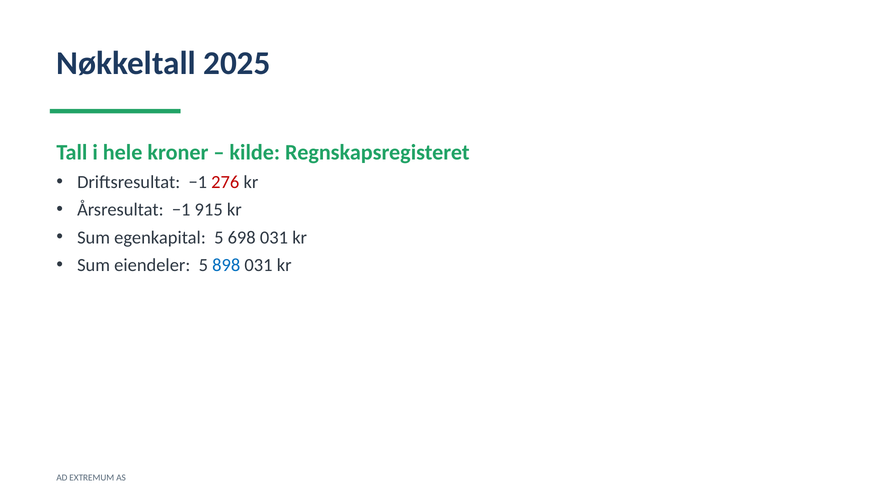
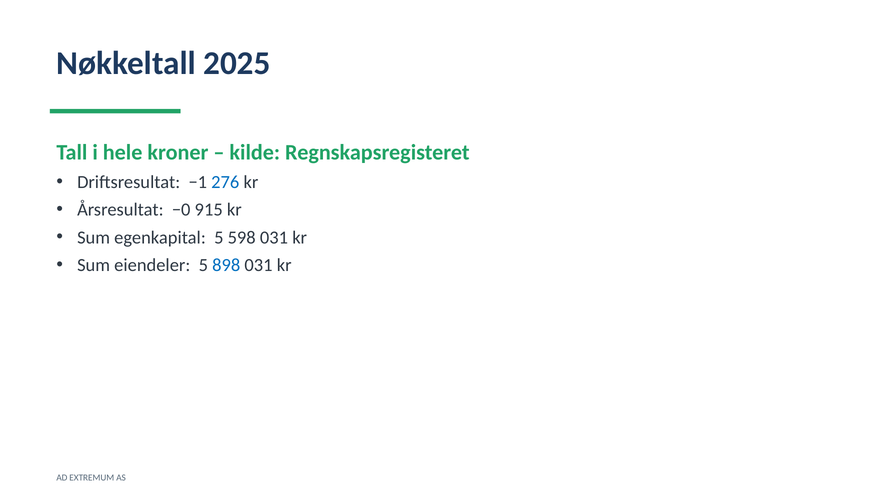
276 colour: red -> blue (225, 182)
Årsresultat −1: −1 -> −0 (181, 210)
698: 698 -> 598 (242, 238)
